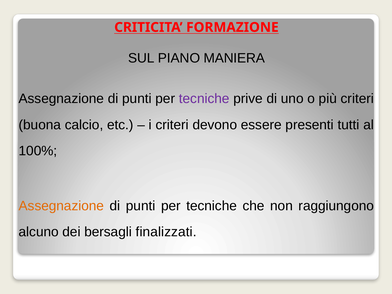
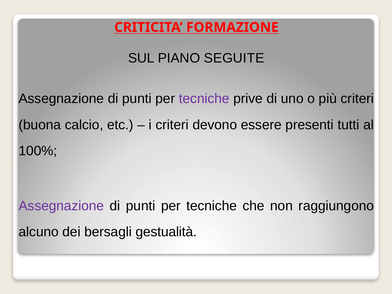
MANIERA: MANIERA -> SEGUITE (234, 58)
Assegnazione colour: orange -> purple (61, 206)
finalizzati: finalizzati -> gestualità (166, 232)
